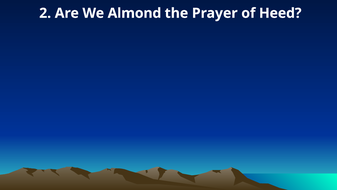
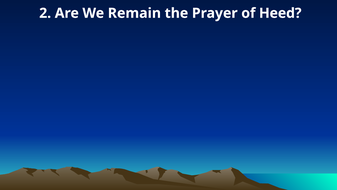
Almond: Almond -> Remain (134, 13)
